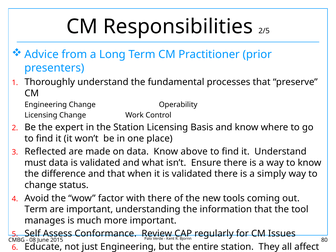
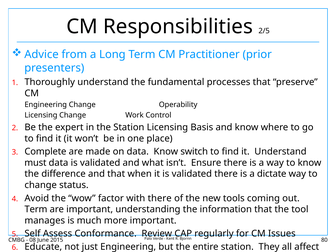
Reflected: Reflected -> Complete (45, 151)
above: above -> switch (194, 151)
simply: simply -> dictate (272, 174)
